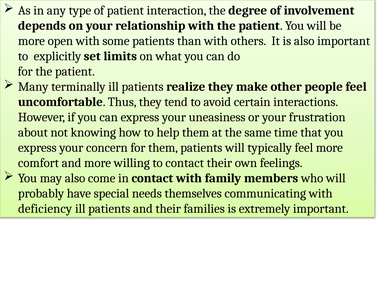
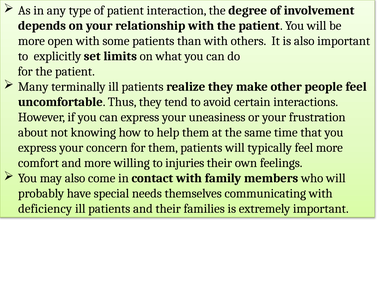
to contact: contact -> injuries (185, 163)
